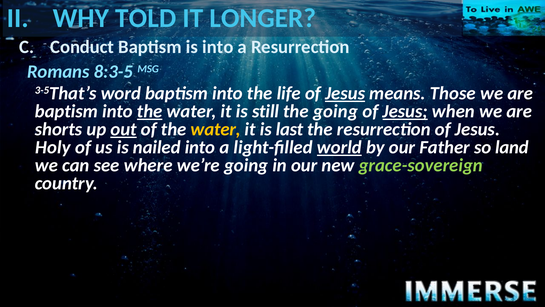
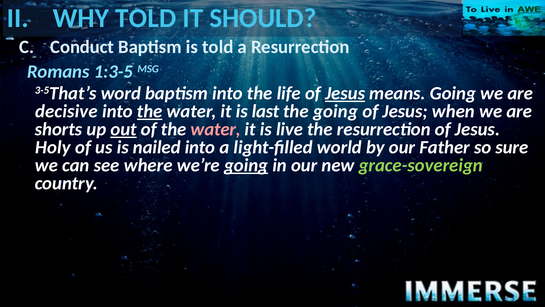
LONGER: LONGER -> SHOULD (263, 18)
is into: into -> told (218, 47)
8:3-5: 8:3-5 -> 1:3-5 (113, 72)
means Those: Those -> Going (453, 93)
baptism: baptism -> decisive (66, 111)
still: still -> last (266, 111)
Jesus underline: present -> none (405, 111)
water colour: yellow -> pink (216, 129)
last: last -> live (290, 129)
world underline: present -> none (339, 147)
land: land -> sure (512, 147)
going underline: none -> present (246, 165)
